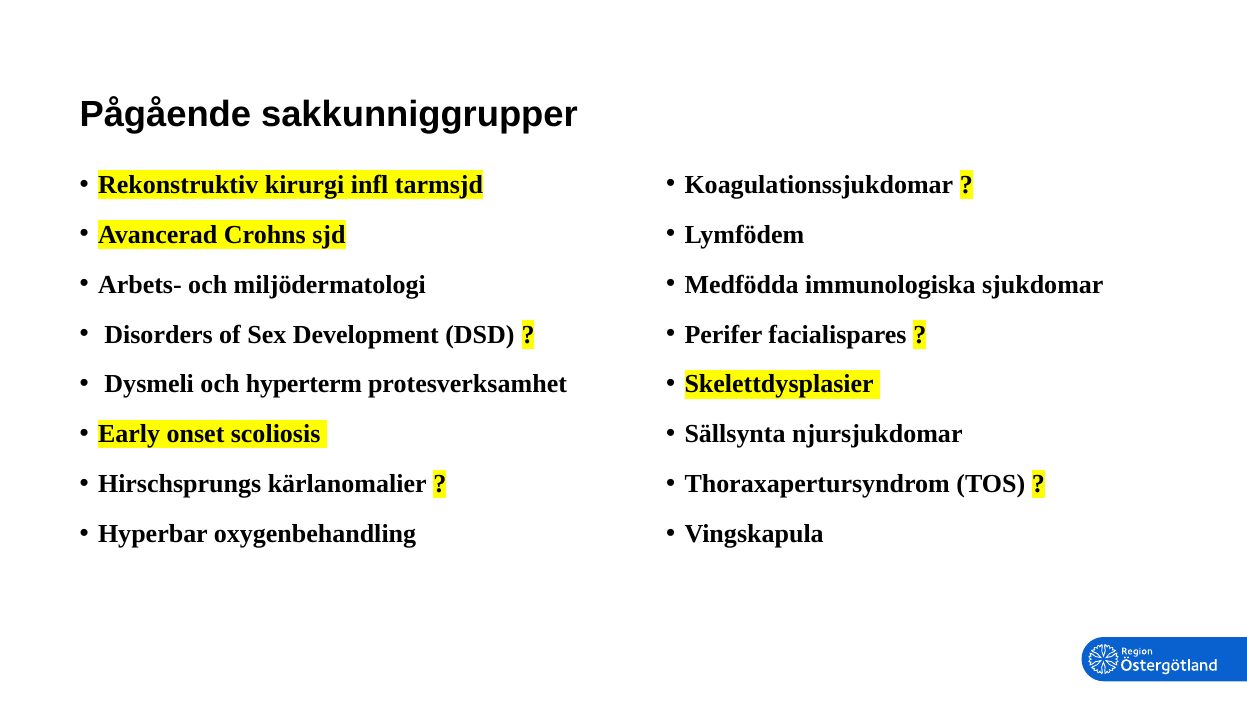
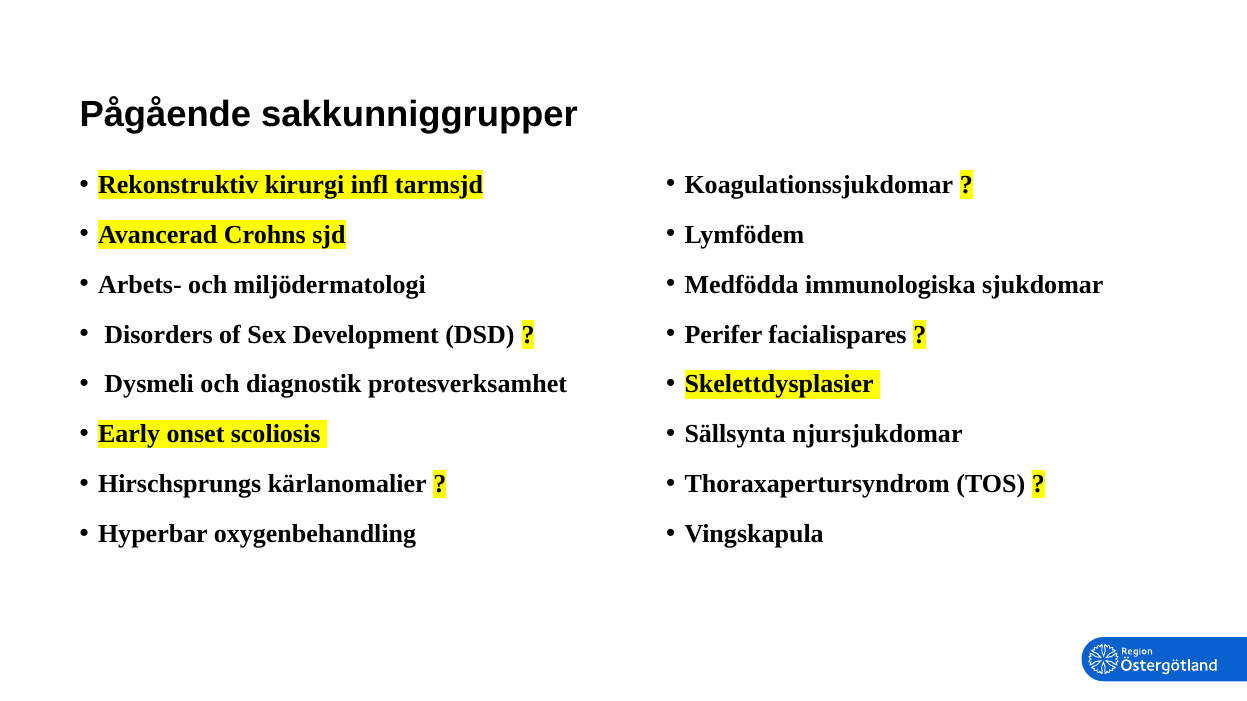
hyperterm: hyperterm -> diagnostik (304, 385)
